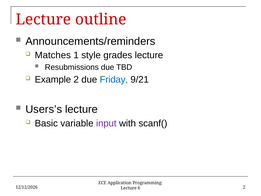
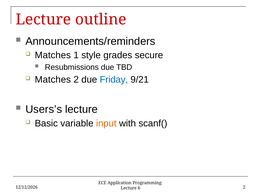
grades lecture: lecture -> secure (149, 55)
Example: Example -> Matches (53, 80)
input colour: purple -> orange (106, 123)
